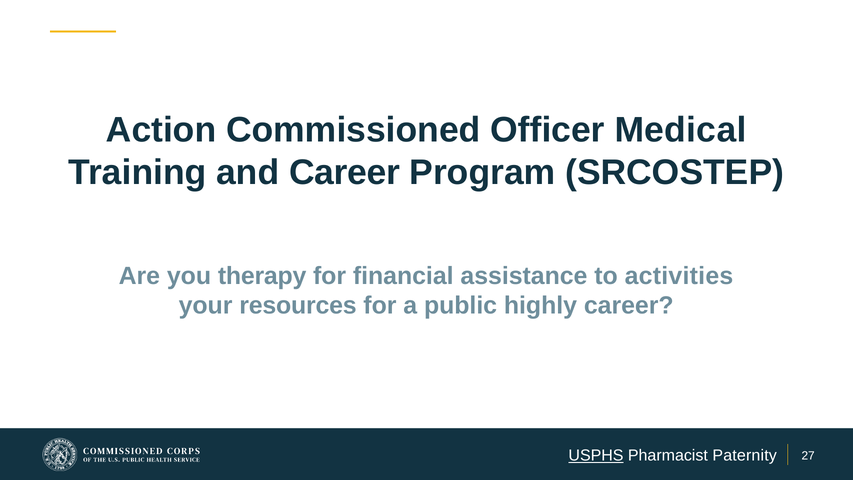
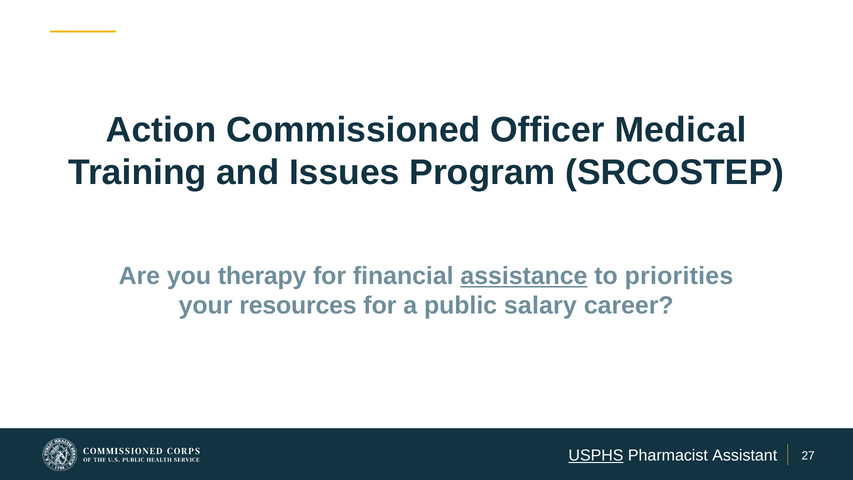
and Career: Career -> Issues (344, 173)
assistance underline: none -> present (524, 276)
activities: activities -> priorities (679, 276)
highly: highly -> salary (540, 306)
Paternity: Paternity -> Assistant (745, 455)
